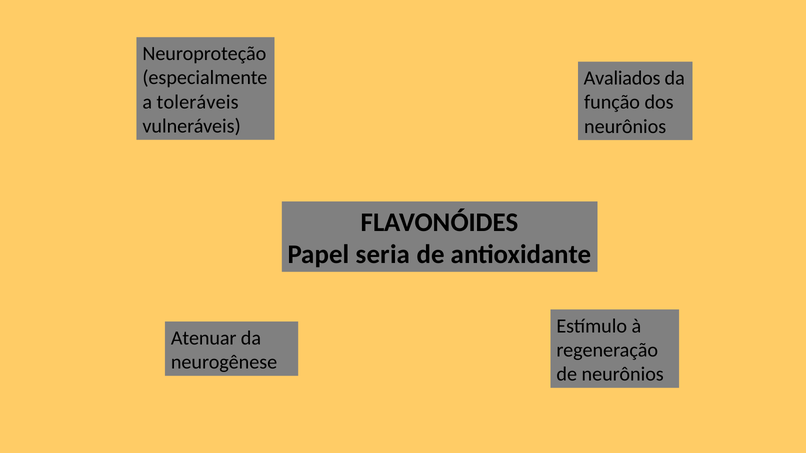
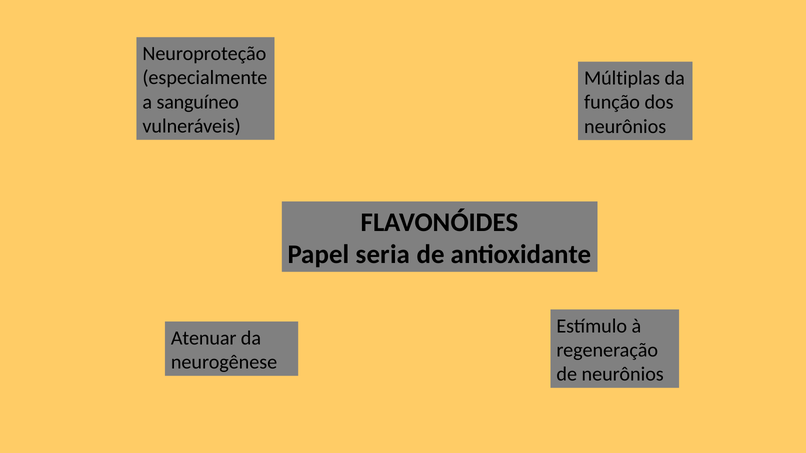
Avaliados: Avaliados -> Múltiplas (622, 78)
toleráveis: toleráveis -> sanguíneo (198, 102)
